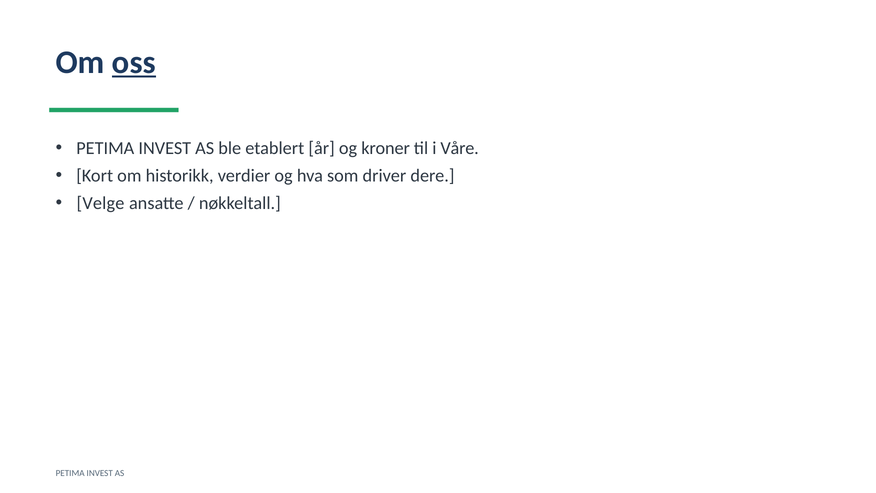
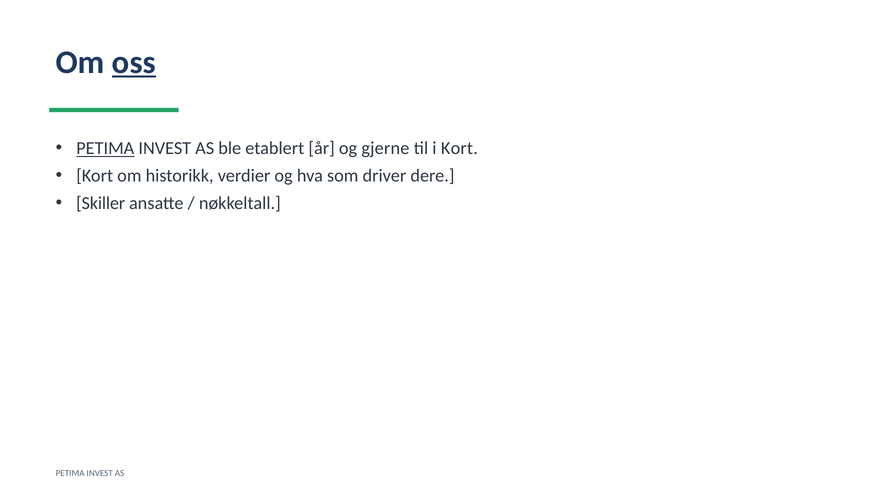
PETIMA underline: none -> present (105, 148)
kroner: kroner -> gjerne (385, 148)
i Våre: Våre -> Kort (459, 148)
Velge: Velge -> Skiller (101, 203)
